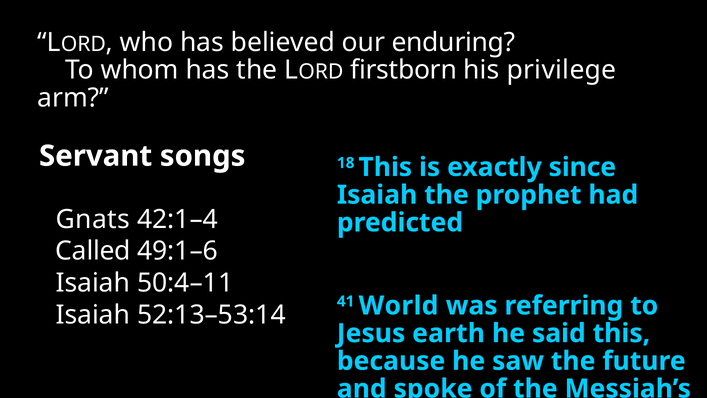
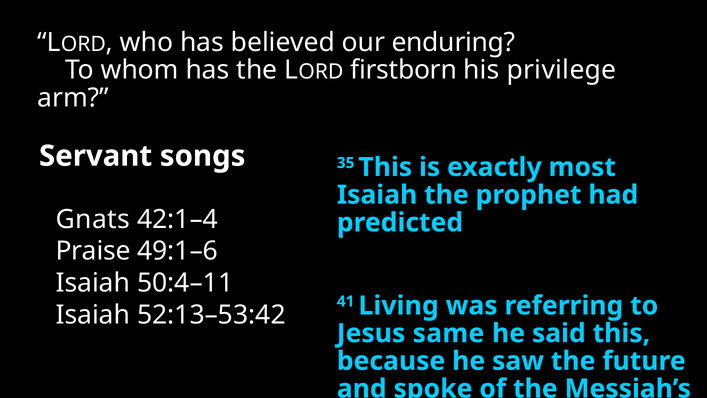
18: 18 -> 35 (346, 163)
since: since -> most (582, 167)
Called: Called -> Praise (93, 251)
World: World -> Living (399, 305)
52:13–53:14: 52:13–53:14 -> 52:13–53:42 (211, 315)
earth: earth -> same (448, 333)
